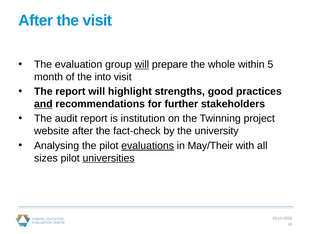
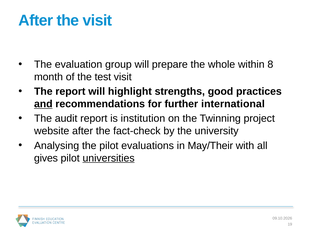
will underline: present -> none (142, 64)
5: 5 -> 8 (270, 64)
into: into -> test (103, 77)
stakeholders: stakeholders -> international (233, 104)
evaluations underline: present -> none (148, 146)
sizes: sizes -> gives (46, 158)
